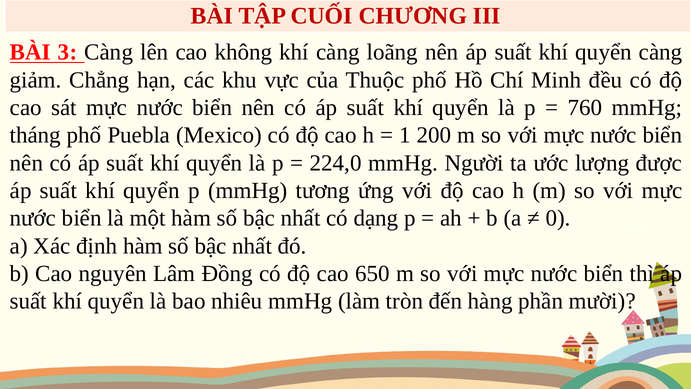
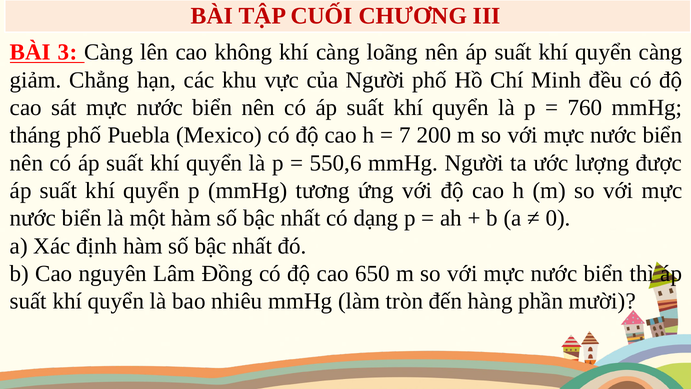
của Thuộc: Thuộc -> Người (375, 80)
1: 1 -> 7 (405, 135)
224,0: 224,0 -> 550,6 (336, 163)
